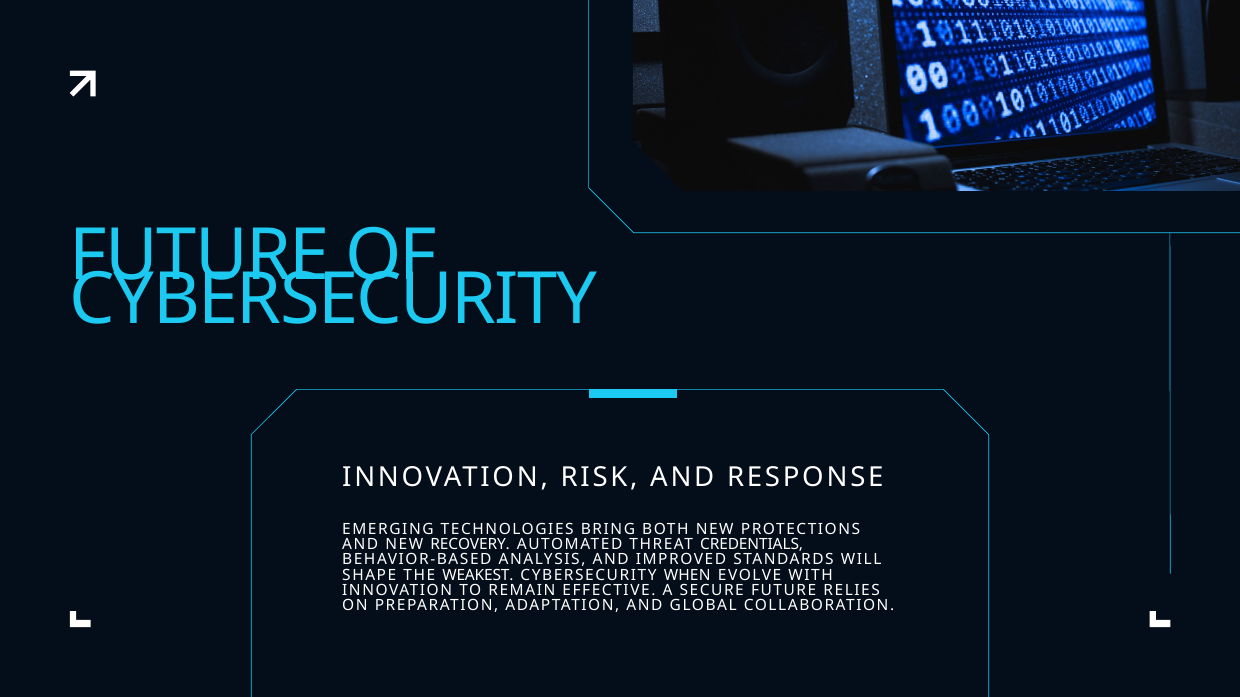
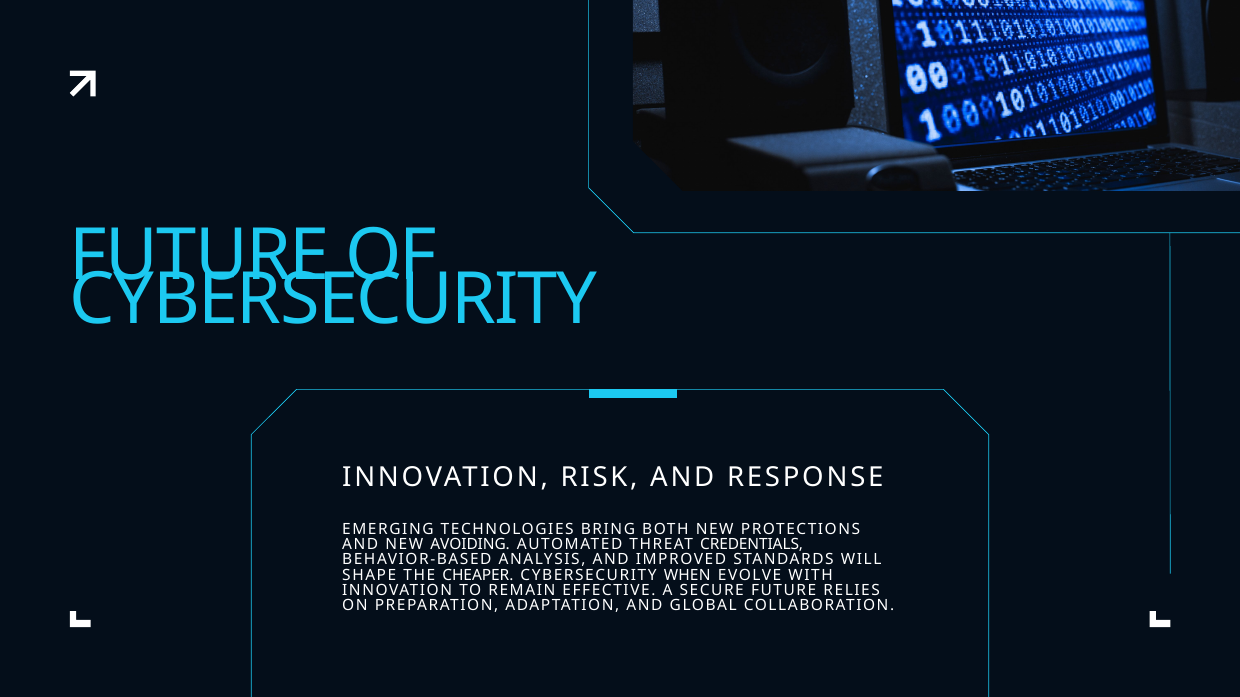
RECOVERY: RECOVERY -> AVOIDING (470, 545)
WEAKEST: WEAKEST -> CHEAPER (478, 576)
